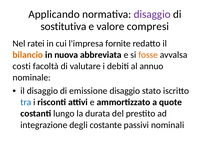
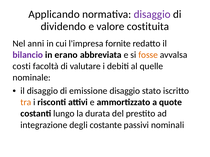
sostitutiva: sostitutiva -> dividendo (63, 26)
compresi: compresi -> costituita (148, 26)
ratei: ratei -> anni (36, 44)
bilancio colour: orange -> purple (28, 55)
nuova: nuova -> erano (66, 55)
annuo: annuo -> quelle (151, 66)
tra colour: blue -> orange (26, 103)
